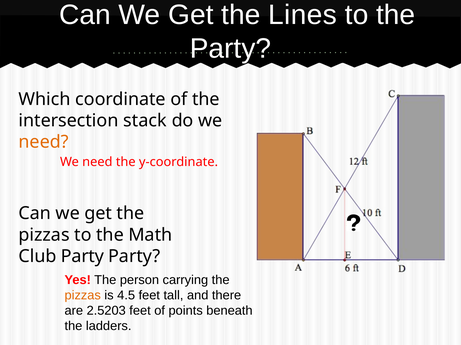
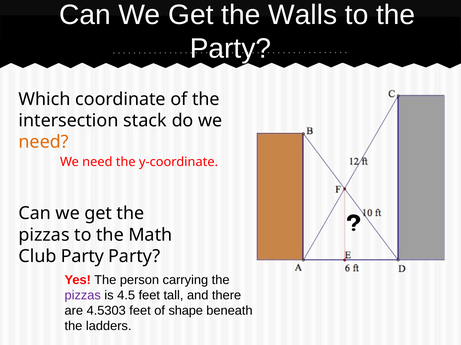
Lines: Lines -> Walls (303, 15)
pizzas colour: orange -> purple (83, 296)
2.5203: 2.5203 -> 4.5303 (106, 311)
points: points -> shape (186, 311)
